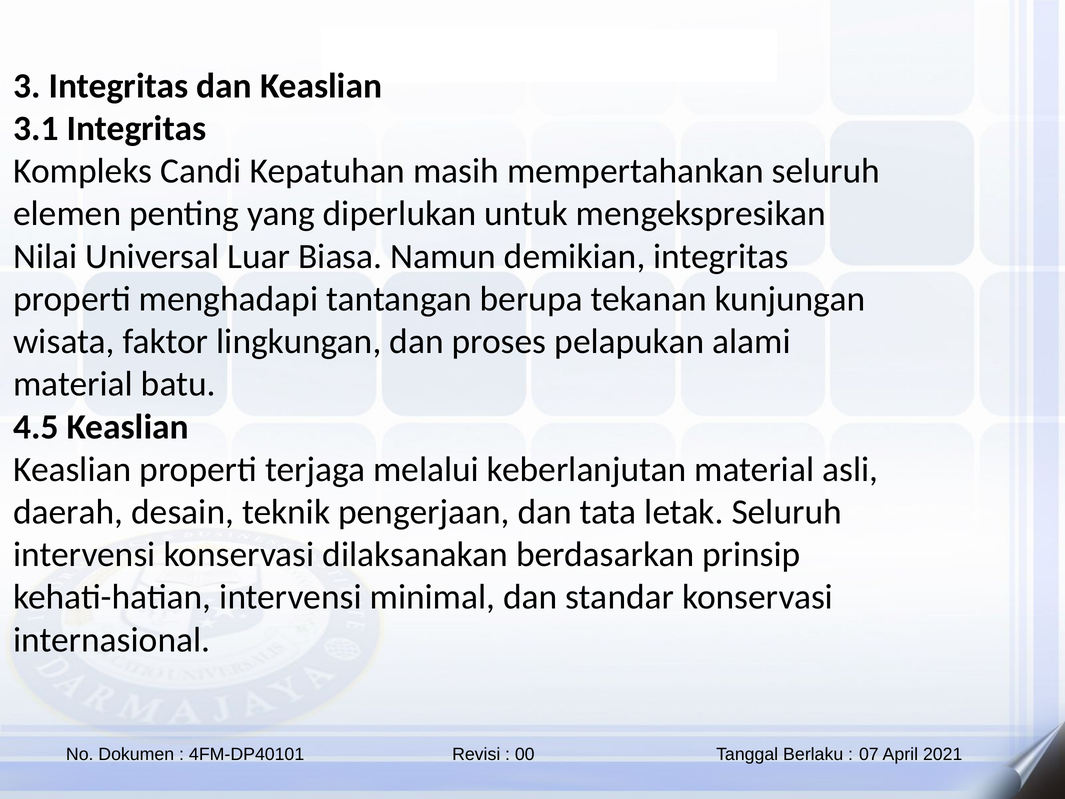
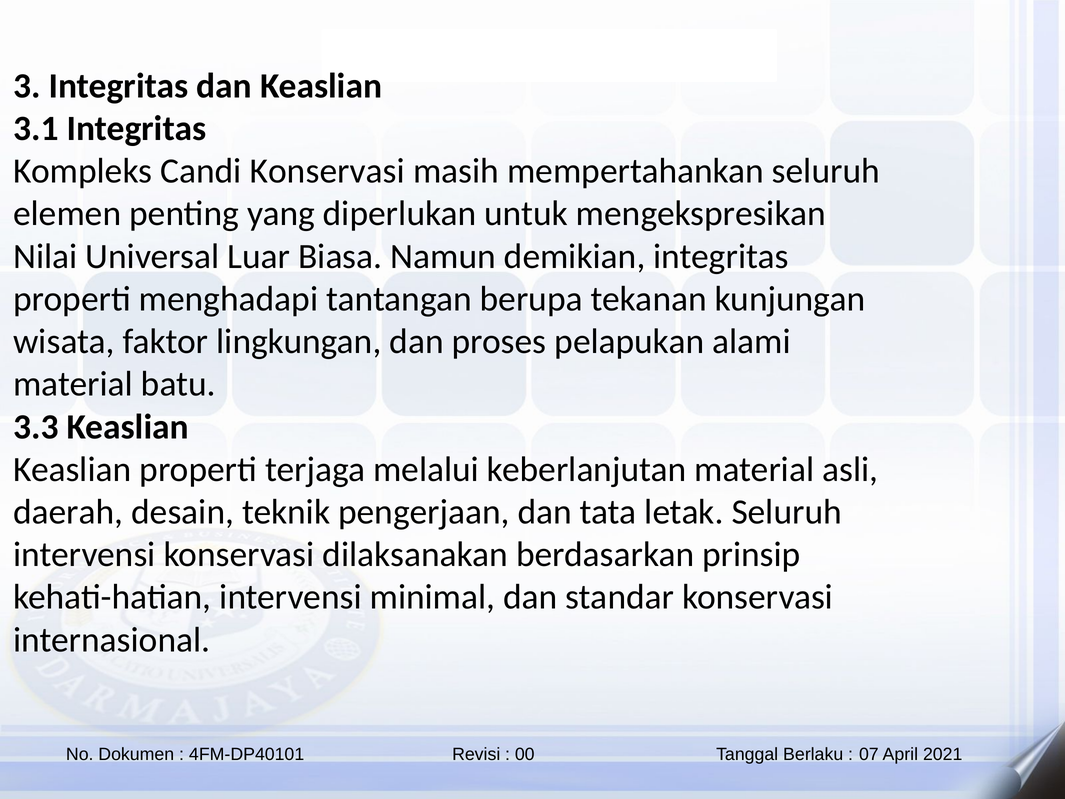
Candi Kepatuhan: Kepatuhan -> Konservasi (327, 171)
4.5: 4.5 -> 3.3 (36, 427)
